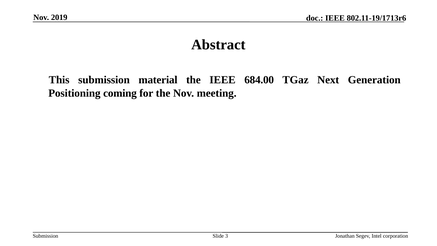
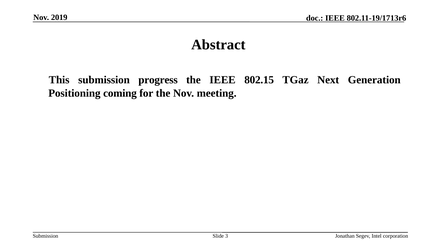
material: material -> progress (158, 80)
684.00: 684.00 -> 802.15 (259, 80)
